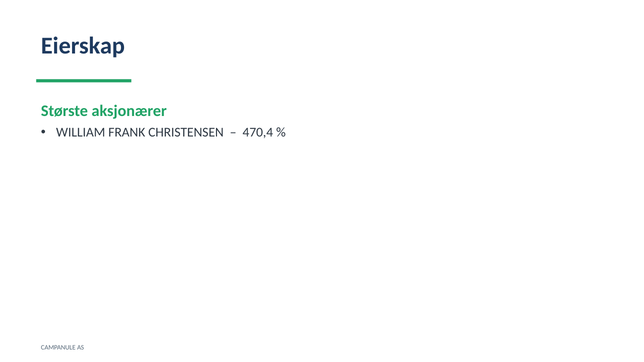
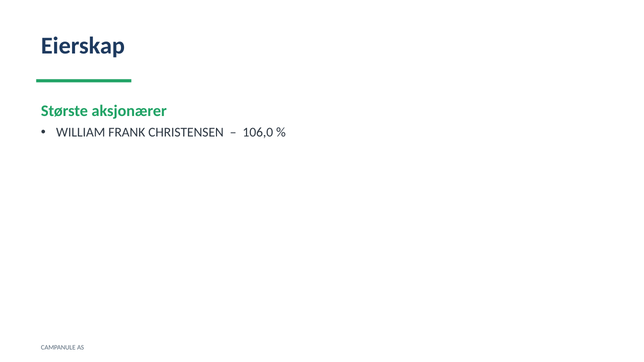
470,4: 470,4 -> 106,0 (258, 132)
